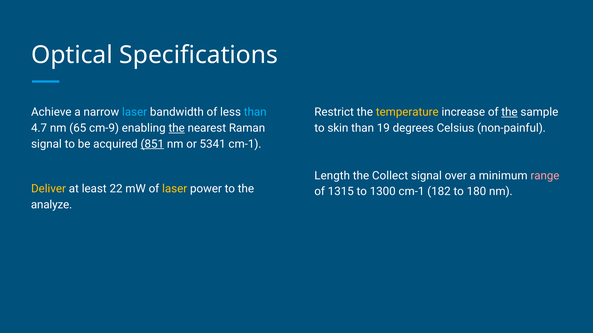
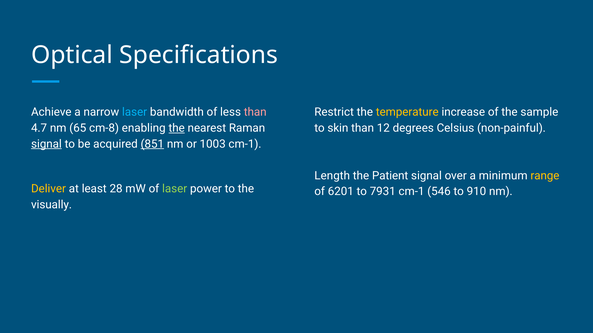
than colour: light blue -> pink (255, 112)
the underline: present -> none (509, 112)
cm-9: cm-9 -> cm-8 (104, 128)
19: 19 -> 12 (383, 128)
signal underline: none -> present (46, 144)
5341: 5341 -> 1003 (213, 144)
Collect: Collect -> Patient (390, 176)
range colour: pink -> yellow (545, 176)
22: 22 -> 28 (116, 189)
laser colour: yellow -> light green (175, 189)
1315: 1315 -> 6201 (341, 192)
1300: 1300 -> 7931 (383, 192)
182: 182 -> 546 (439, 192)
180: 180 -> 910 (476, 192)
analyze: analyze -> visually (51, 205)
